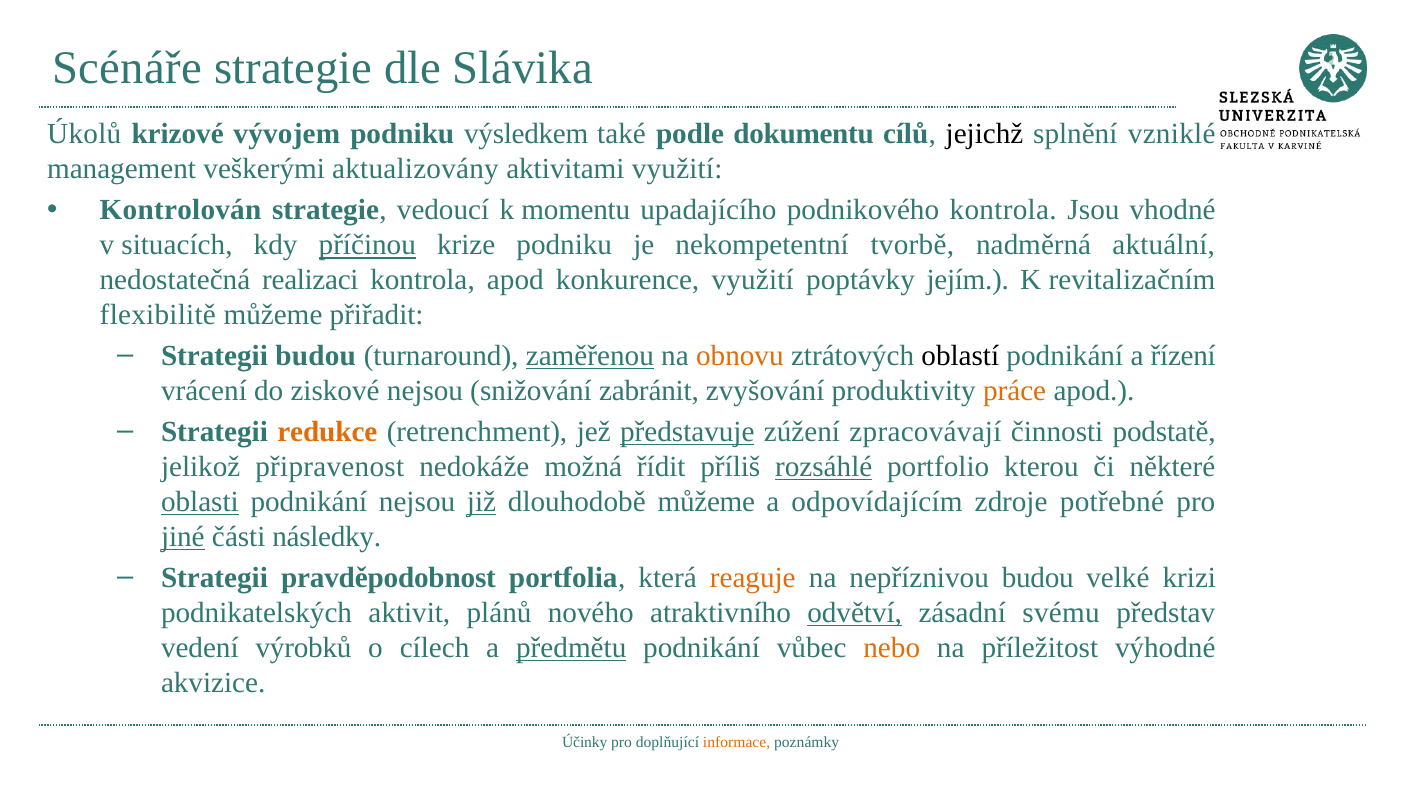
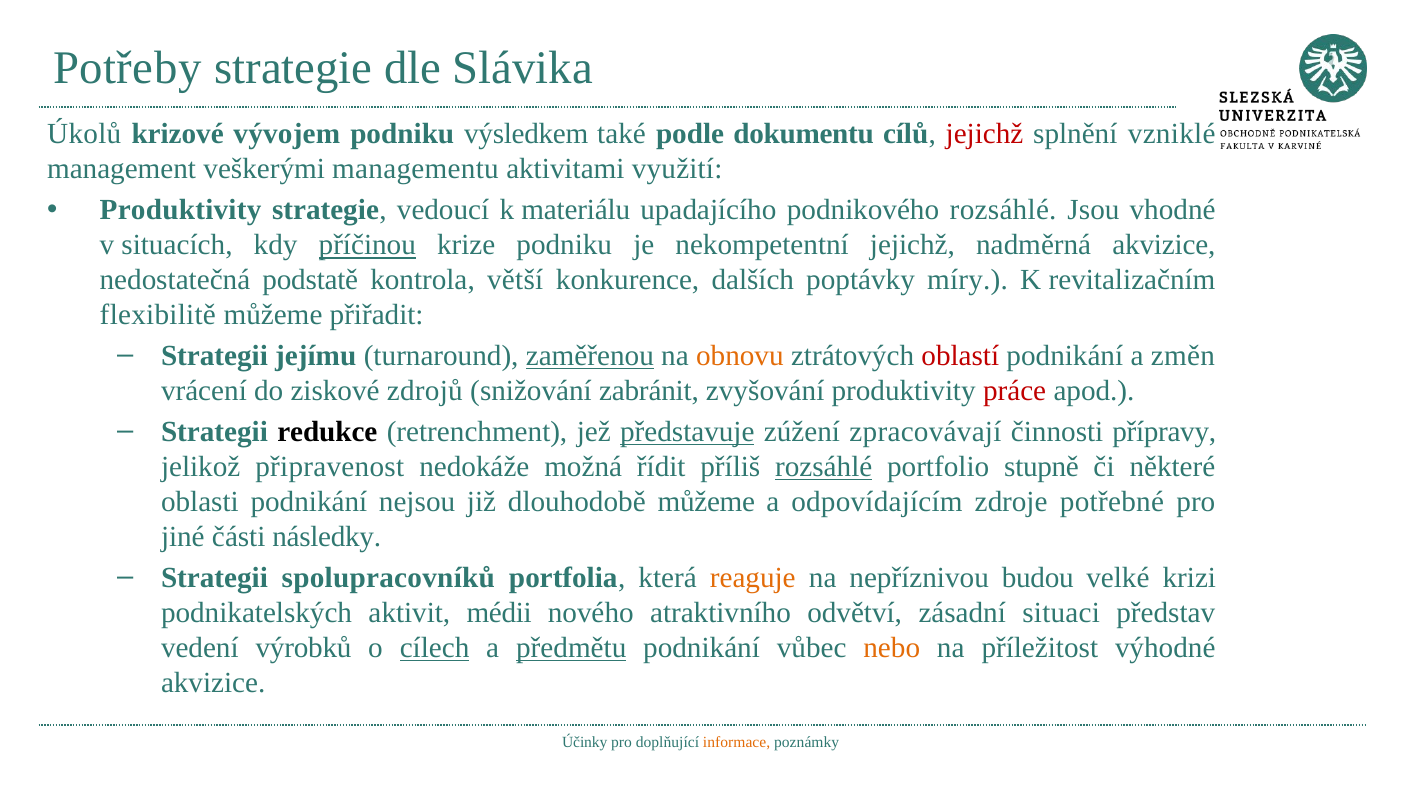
Scénáře: Scénáře -> Potřeby (127, 68)
jejichž colour: black -> red (985, 134)
aktualizovány: aktualizovány -> managementu (415, 169)
Kontrolován: Kontrolován -> Produktivity (181, 210)
momentu: momentu -> materiálu (576, 210)
podnikového kontrola: kontrola -> rozsáhlé (1003, 210)
nekompetentní tvorbě: tvorbě -> jejichž (912, 245)
nadměrná aktuální: aktuální -> akvizice (1164, 245)
realizaci: realizaci -> podstatě (310, 280)
kontrola apod: apod -> větší (515, 280)
konkurence využití: využití -> dalších (753, 280)
jejím: jejím -> míry (968, 280)
Strategii budou: budou -> jejímu (316, 356)
oblastí colour: black -> red (960, 356)
řízení: řízení -> změn (1183, 356)
ziskové nejsou: nejsou -> zdrojů (425, 391)
práce colour: orange -> red (1015, 391)
redukce colour: orange -> black (327, 432)
podstatě: podstatě -> přípravy (1164, 432)
kterou: kterou -> stupně (1042, 467)
oblasti underline: present -> none (200, 502)
již underline: present -> none (482, 502)
jiné underline: present -> none (183, 537)
pravděpodobnost: pravděpodobnost -> spolupracovníků (388, 578)
plánů: plánů -> médii (499, 613)
odvětví underline: present -> none (855, 613)
svému: svému -> situaci (1061, 613)
cílech underline: none -> present (435, 648)
